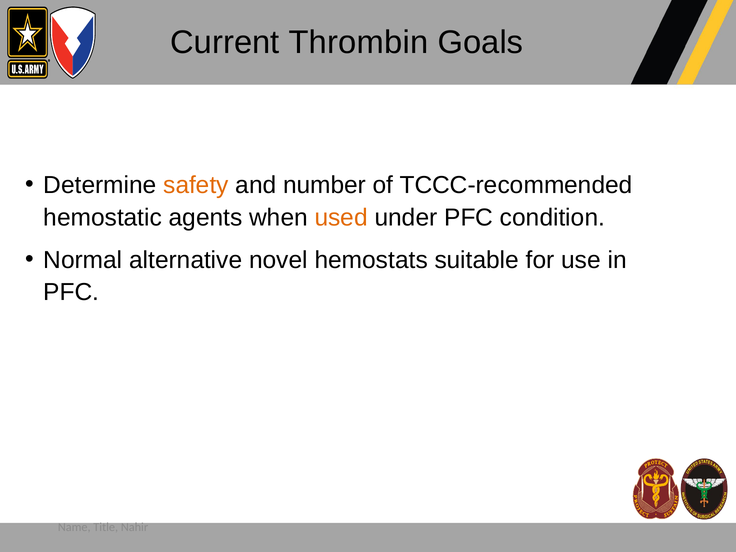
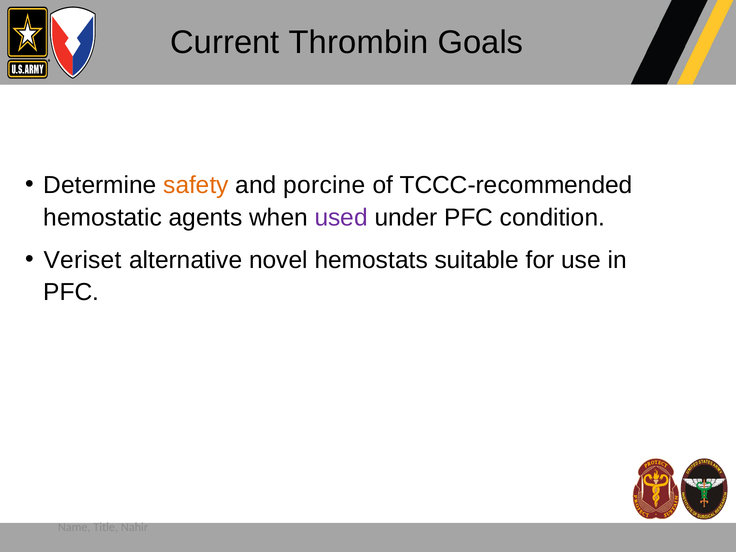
number: number -> porcine (324, 185)
used colour: orange -> purple (341, 217)
Normal: Normal -> Veriset (83, 260)
